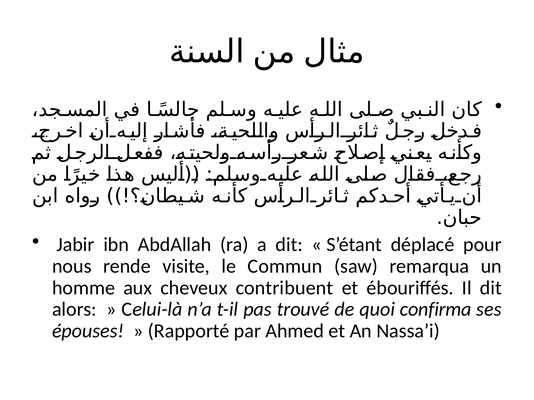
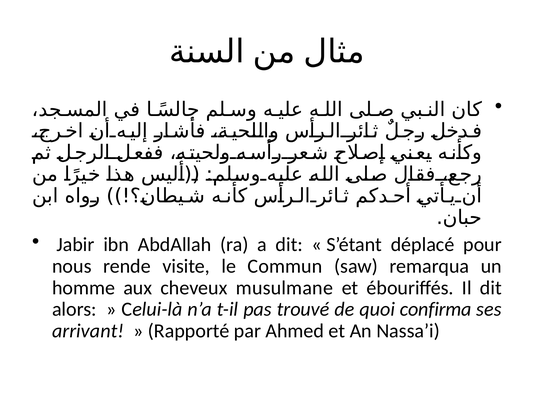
contribuent: contribuent -> musulmane (284, 288)
épouses: épouses -> arrivant (88, 331)
